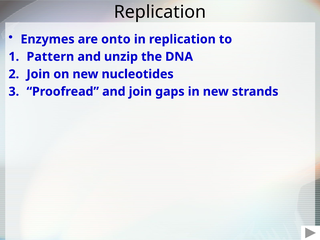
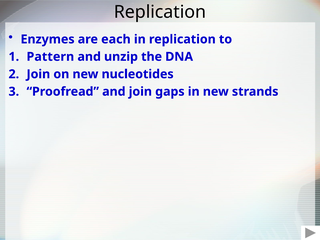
onto: onto -> each (116, 39)
